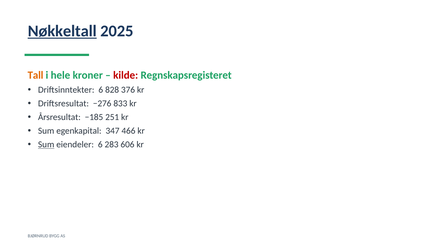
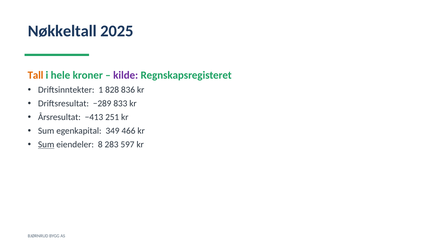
Nøkkeltall underline: present -> none (62, 31)
kilde colour: red -> purple (126, 75)
Driftsinntekter 6: 6 -> 1 (101, 90)
376: 376 -> 836 (128, 90)
−276: −276 -> −289 (102, 104)
−185: −185 -> −413 (94, 117)
347: 347 -> 349 (113, 131)
eiendeler 6: 6 -> 8 (100, 145)
606: 606 -> 597 (127, 145)
